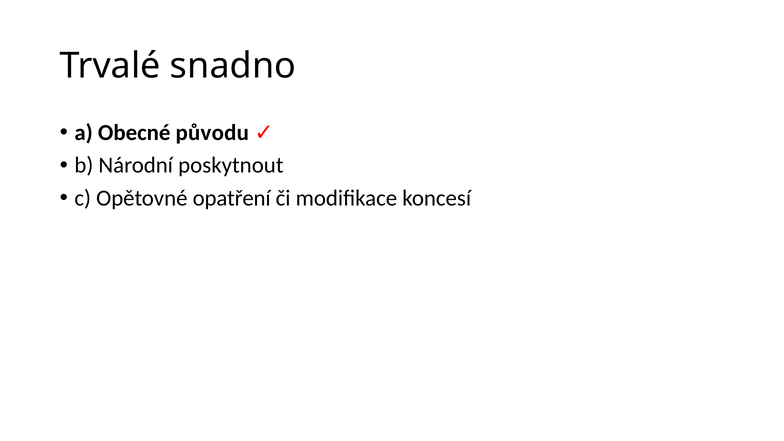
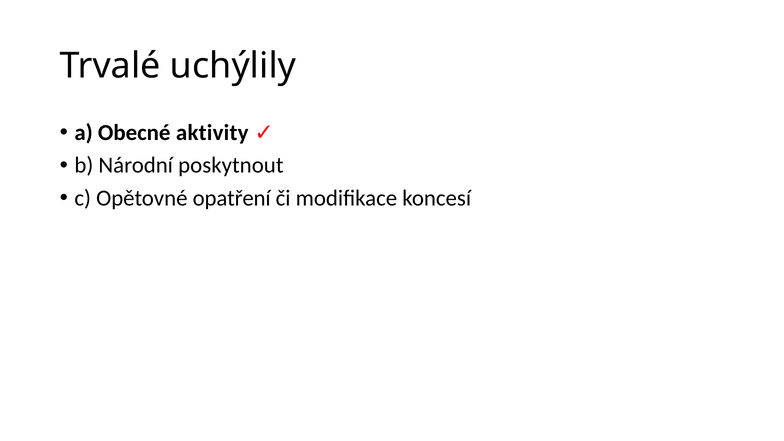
snadno: snadno -> uchýlily (233, 66)
původu: původu -> aktivity (212, 133)
